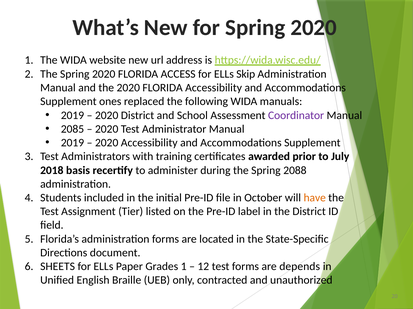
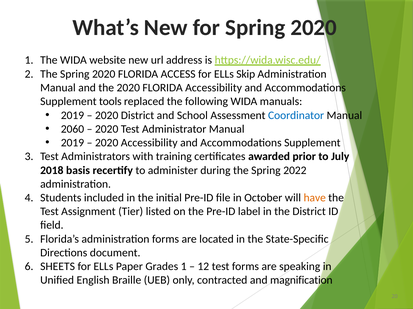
ones: ones -> tools (110, 102)
Coordinator colour: purple -> blue (296, 116)
2085: 2085 -> 2060 (72, 129)
2088: 2088 -> 2022 (295, 171)
depends: depends -> speaking (300, 267)
unauthorized: unauthorized -> magnification (301, 281)
